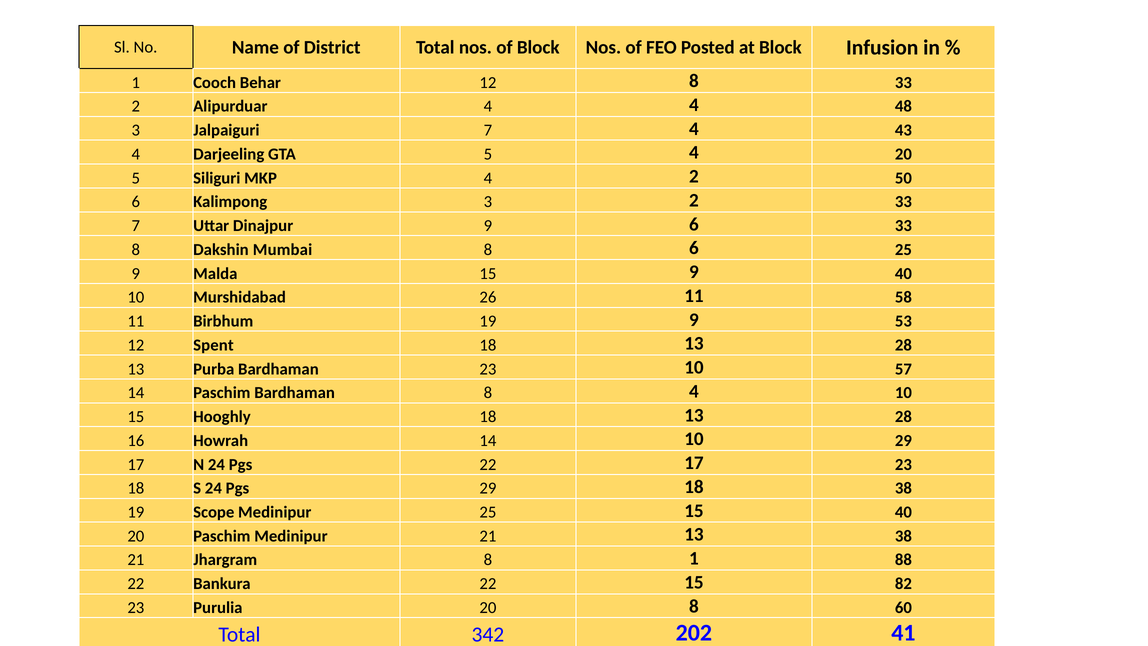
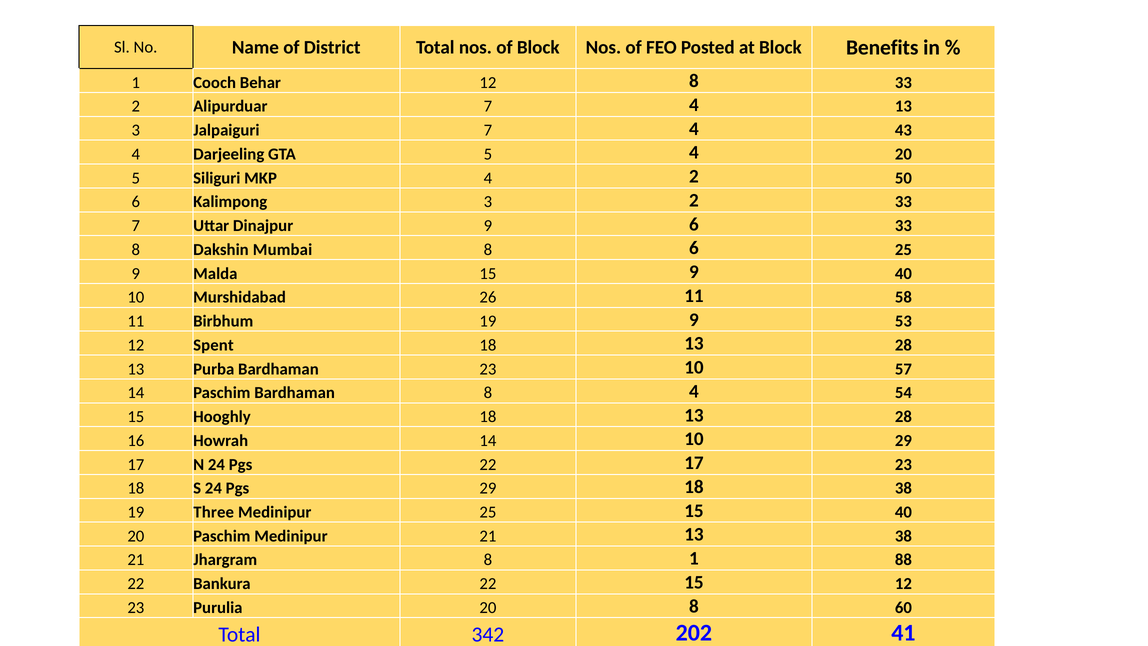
Infusion: Infusion -> Benefits (882, 47)
Alipurduar 4: 4 -> 7 (488, 106)
4 48: 48 -> 13 (903, 106)
4 10: 10 -> 54 (903, 393)
Scope: Scope -> Three (214, 512)
15 82: 82 -> 12 (903, 584)
